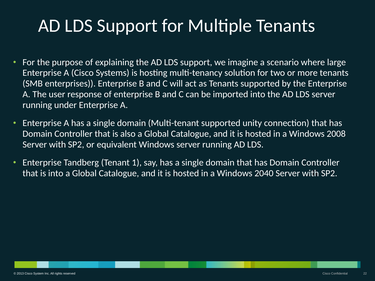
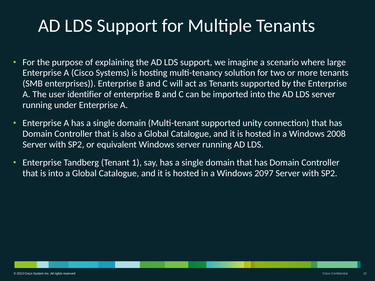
response: response -> identifier (85, 94)
2040: 2040 -> 2097 (264, 173)
